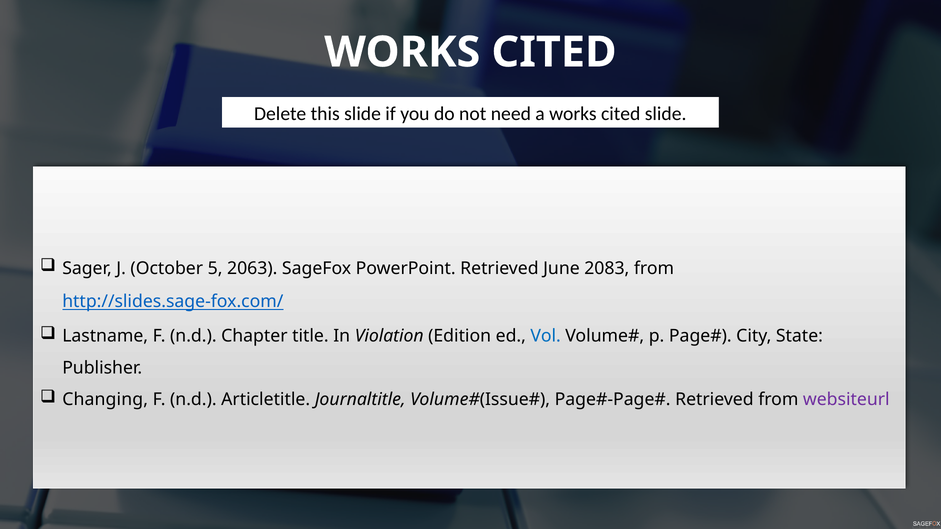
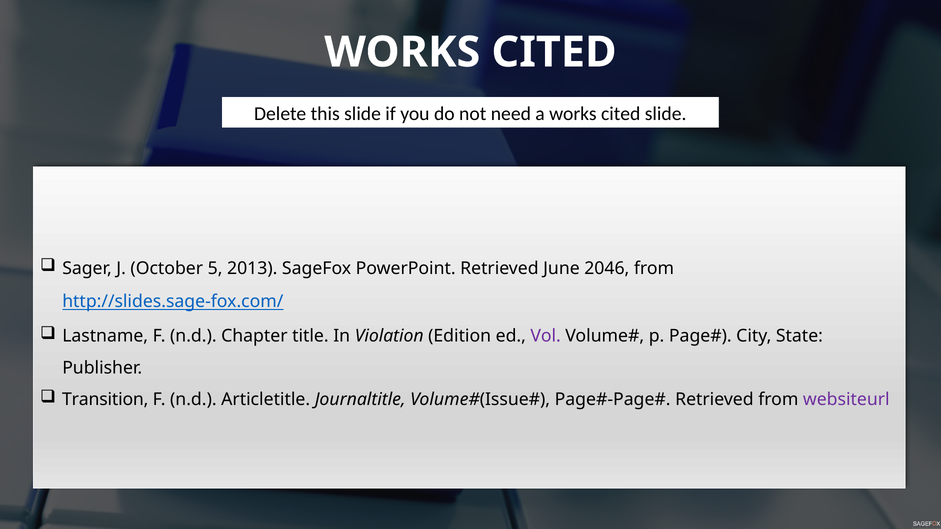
2063: 2063 -> 2013 (252, 269)
2083: 2083 -> 2046 (607, 269)
Vol colour: blue -> purple (546, 336)
Changing: Changing -> Transition (105, 400)
